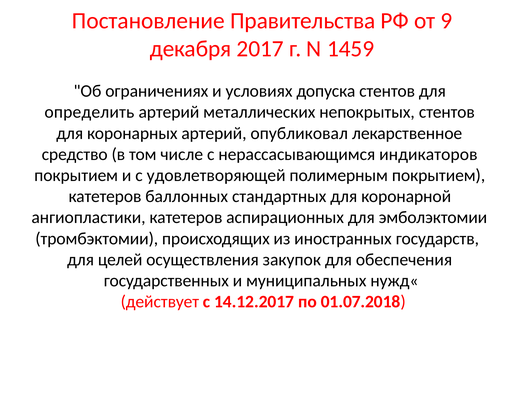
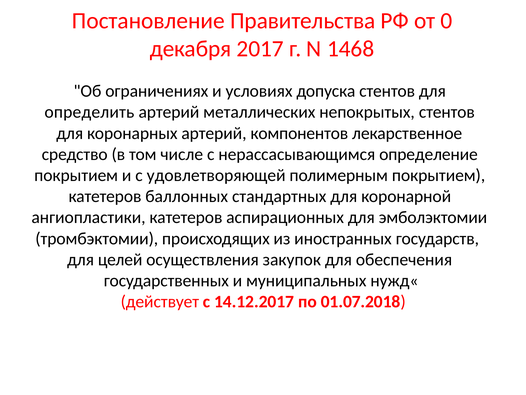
9: 9 -> 0 (446, 21)
1459: 1459 -> 1468 (351, 49)
опубликовал: опубликовал -> компонентов (299, 133)
индикаторов: индикаторов -> определение (428, 154)
